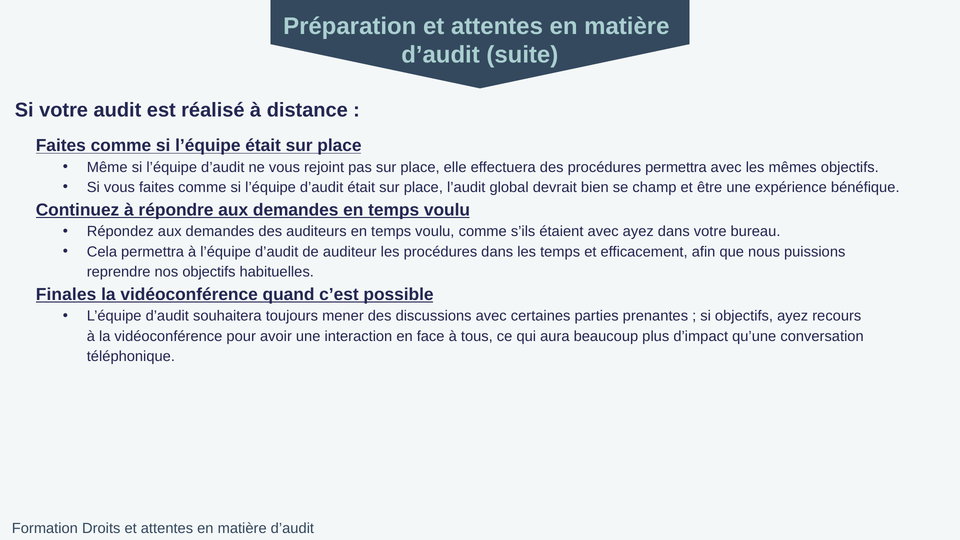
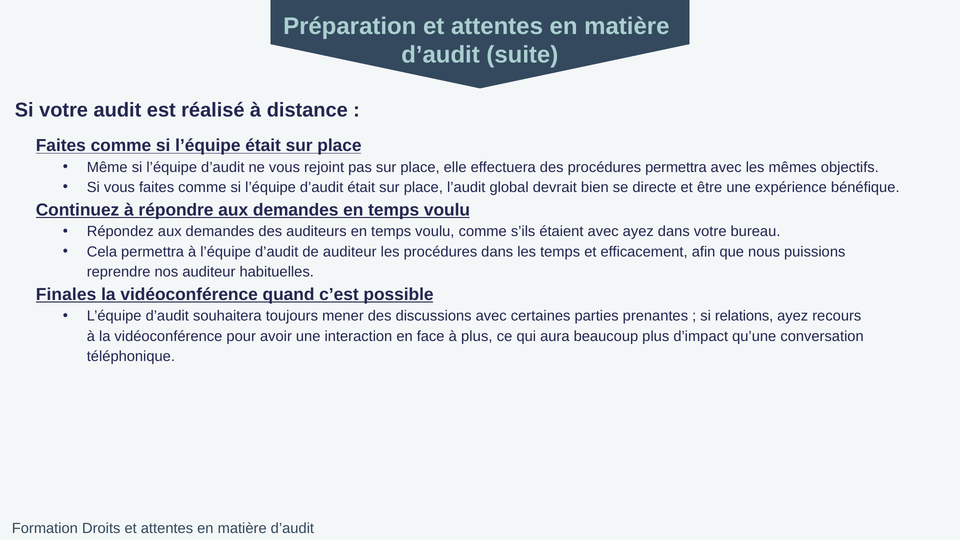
champ: champ -> directe (655, 187)
nos objectifs: objectifs -> auditeur (209, 272)
si objectifs: objectifs -> relations (744, 316)
à tous: tous -> plus (477, 336)
